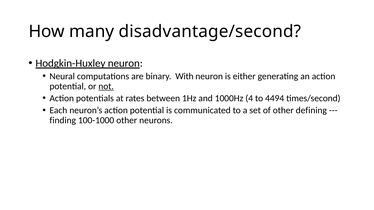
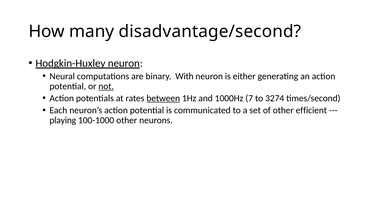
between underline: none -> present (163, 98)
4: 4 -> 7 (249, 98)
4494: 4494 -> 3274 (275, 98)
defining: defining -> efficient (311, 111)
finding: finding -> playing (63, 121)
